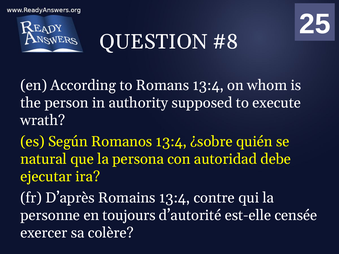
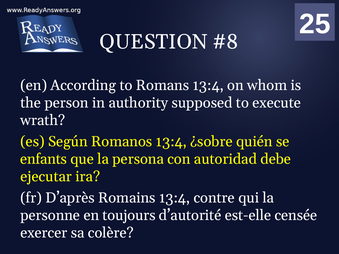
natural: natural -> enfants (44, 159)
